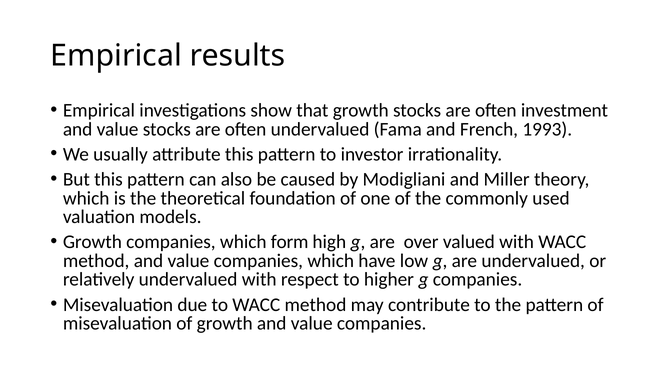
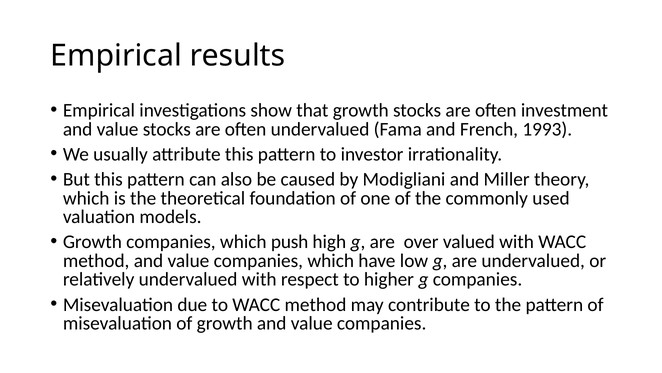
form: form -> push (290, 242)
